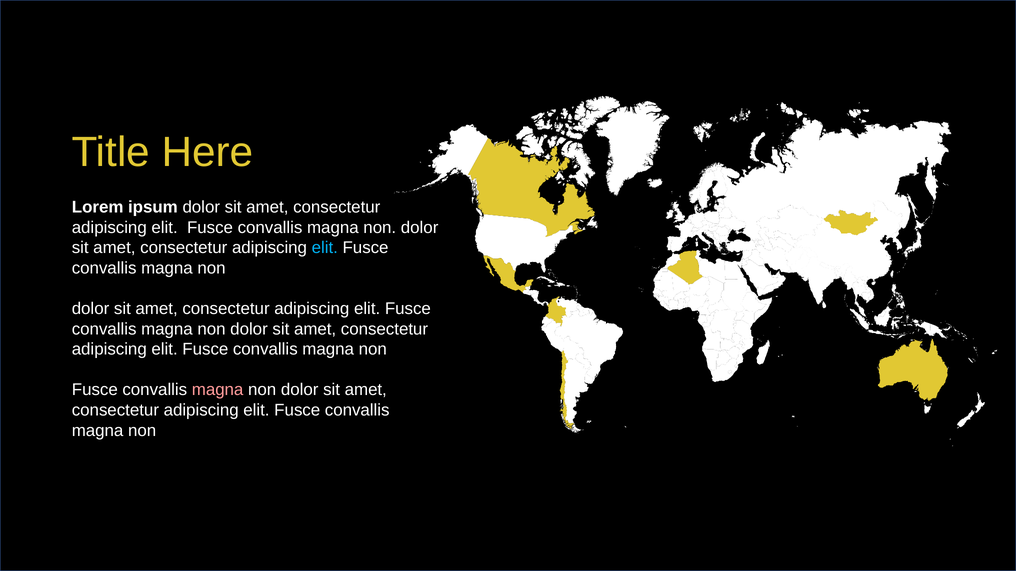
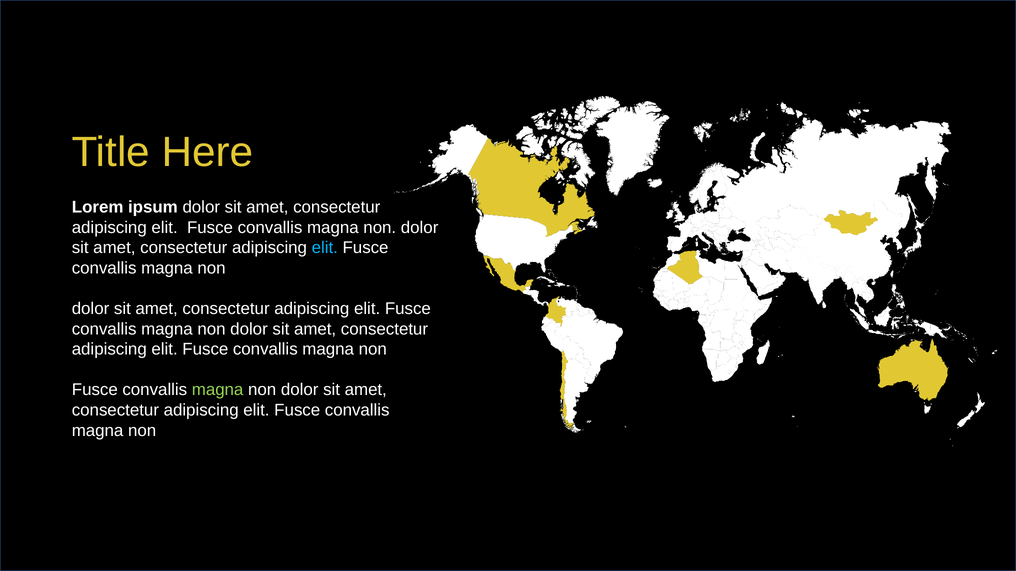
magna colour: pink -> light green (218, 390)
